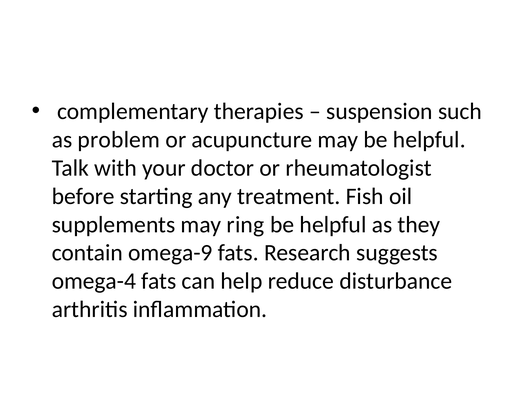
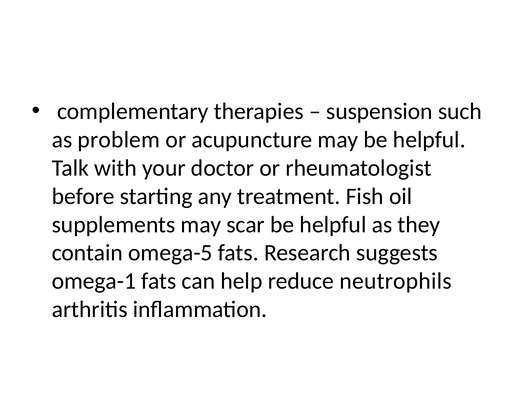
ring: ring -> scar (246, 225)
omega-9: omega-9 -> omega-5 (170, 253)
omega-4: omega-4 -> omega-1 (94, 281)
disturbance: disturbance -> neutrophils (396, 281)
